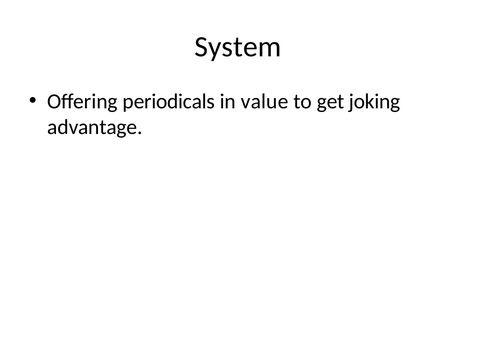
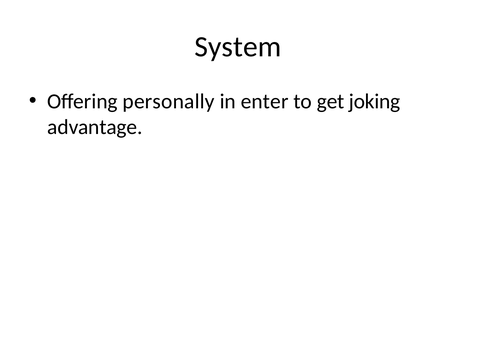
periodicals: periodicals -> personally (169, 101)
value: value -> enter (265, 101)
